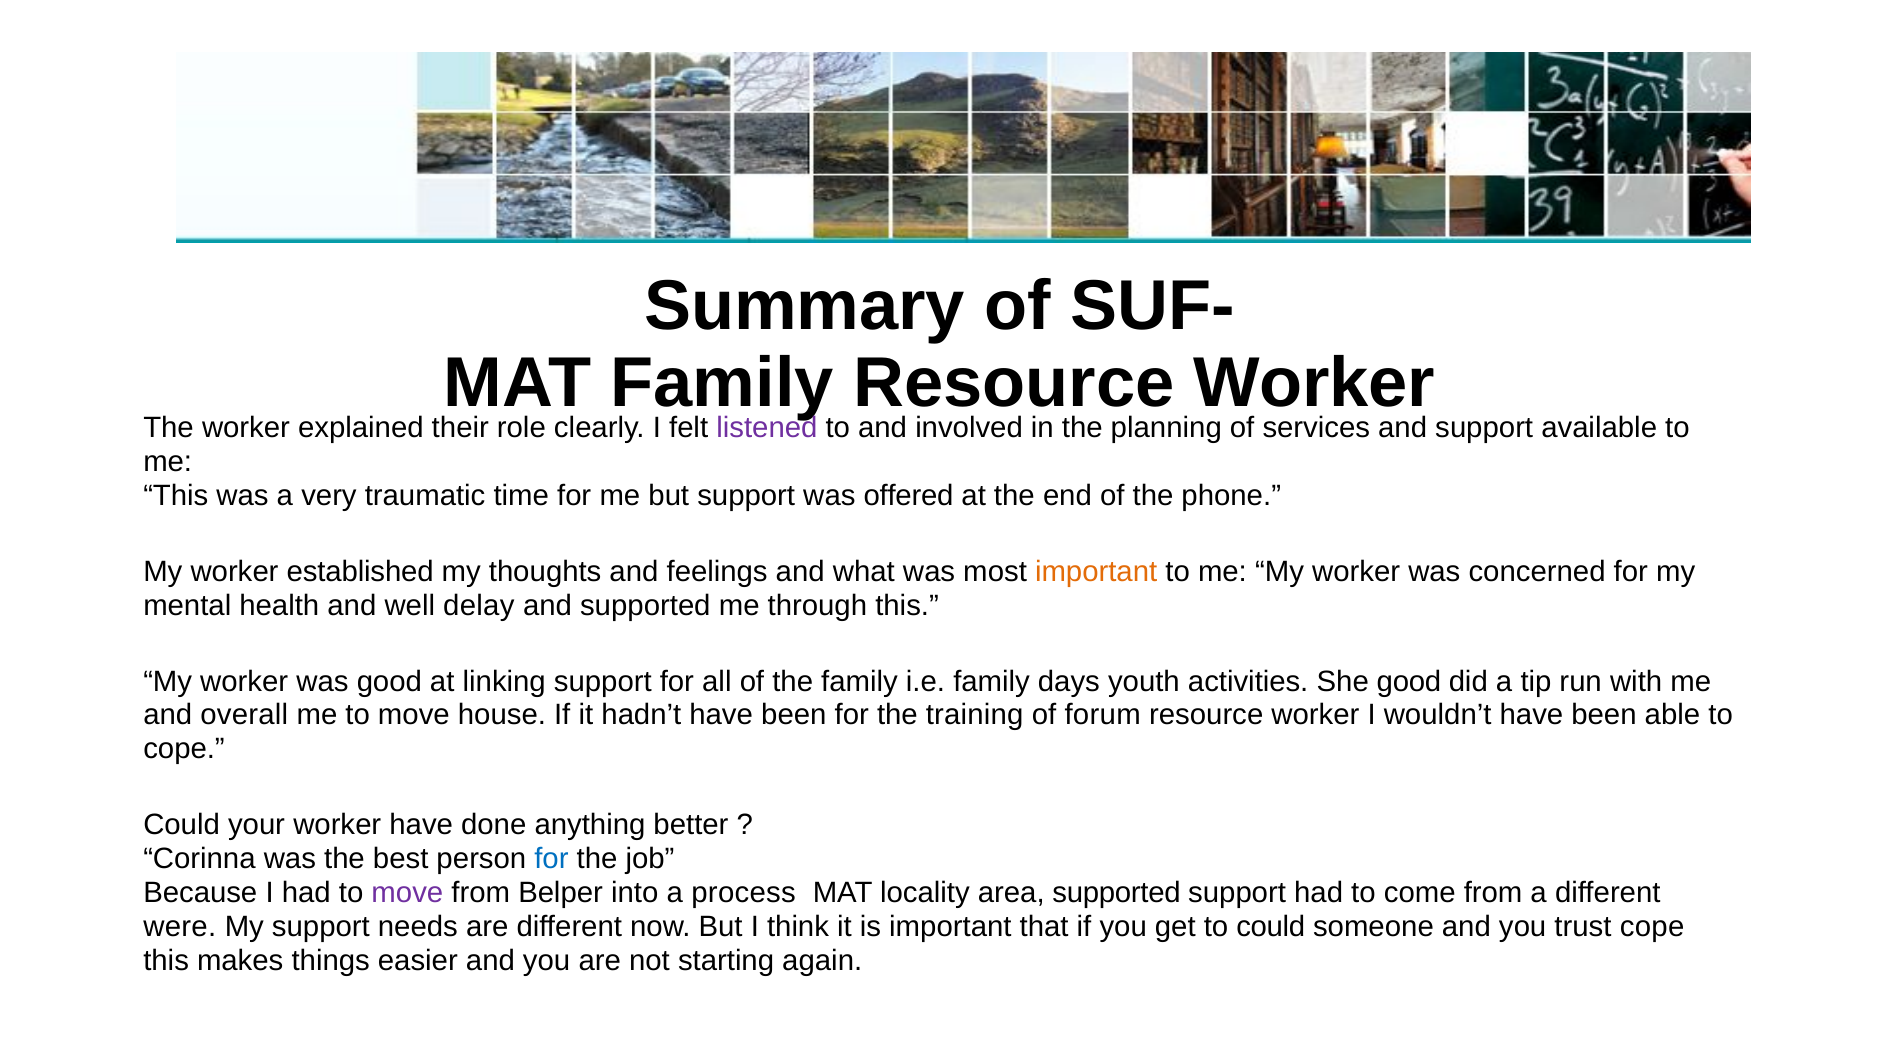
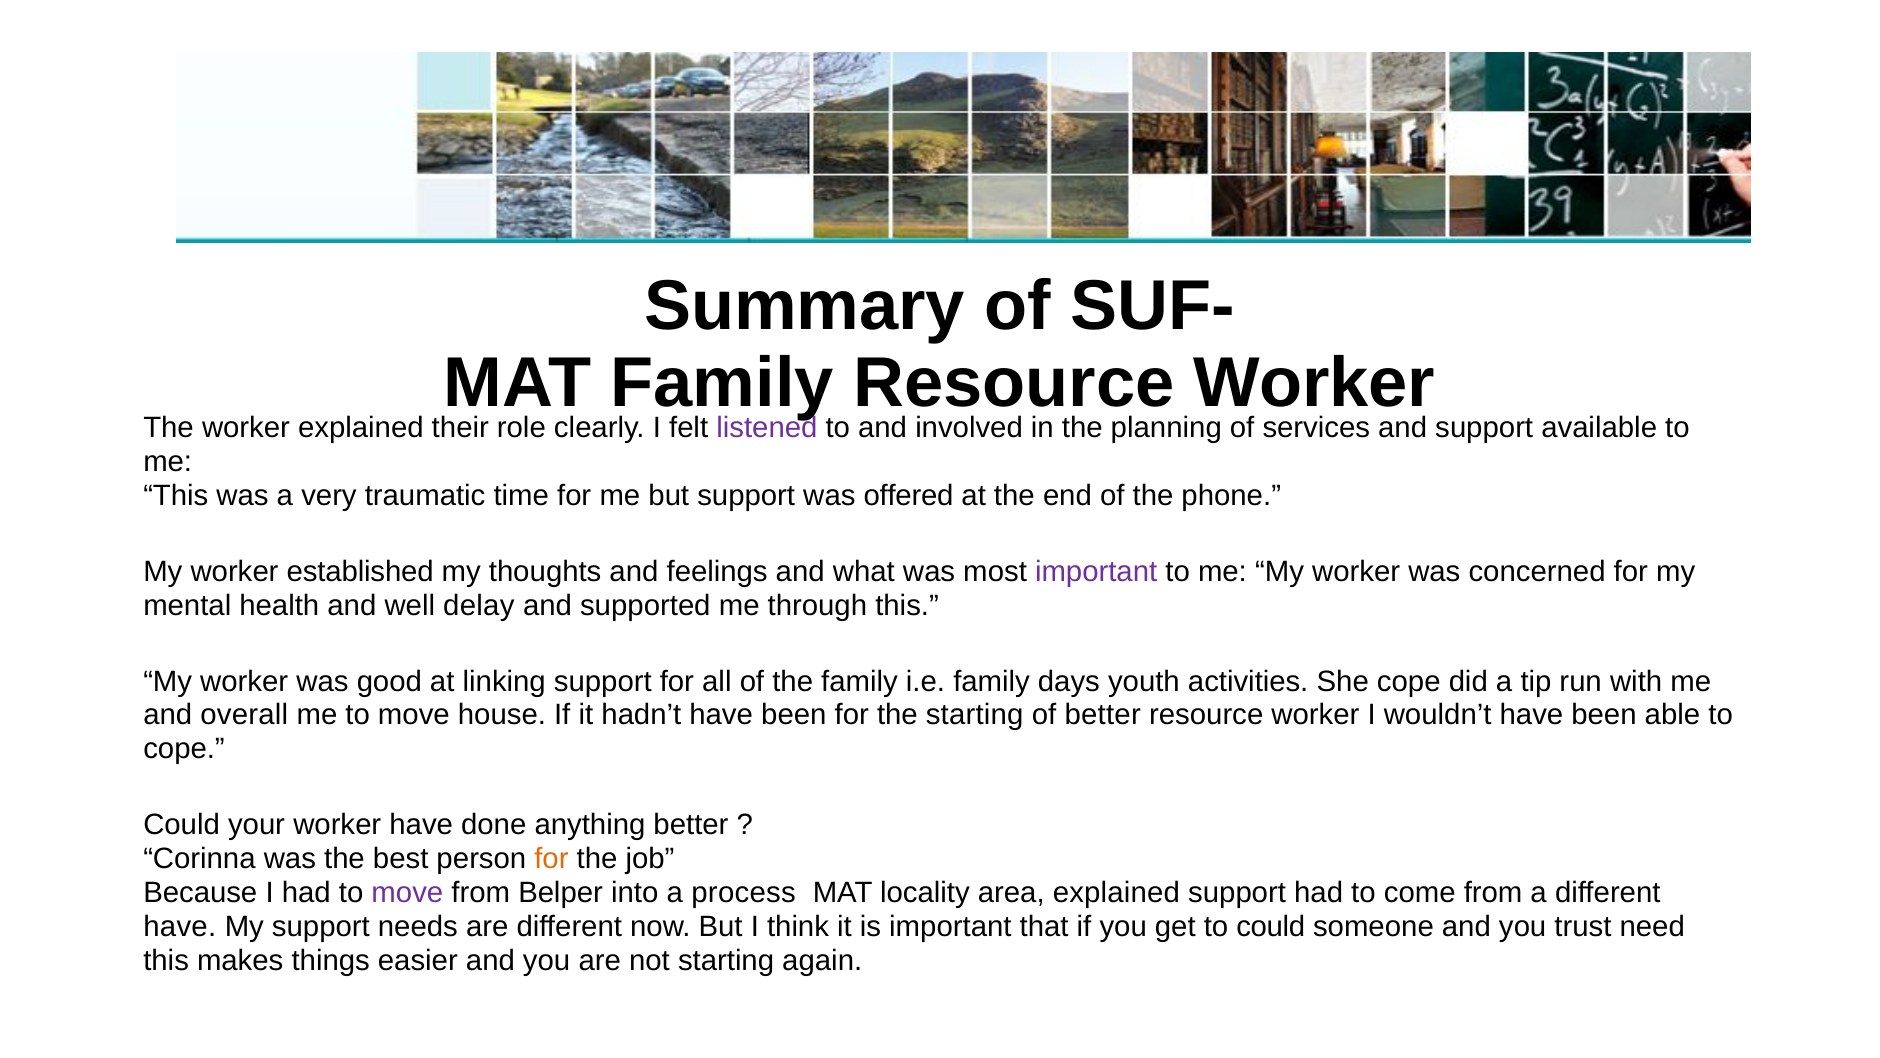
important colour: orange -> purple (1096, 571)
She good: good -> cope (1409, 681)
the training: training -> starting (975, 715)
of forum: forum -> better (1103, 715)
for colour: blue -> orange (551, 859)
area supported: supported -> explained (1116, 892)
were: were -> have (180, 926)
trust cope: cope -> need (1652, 926)
